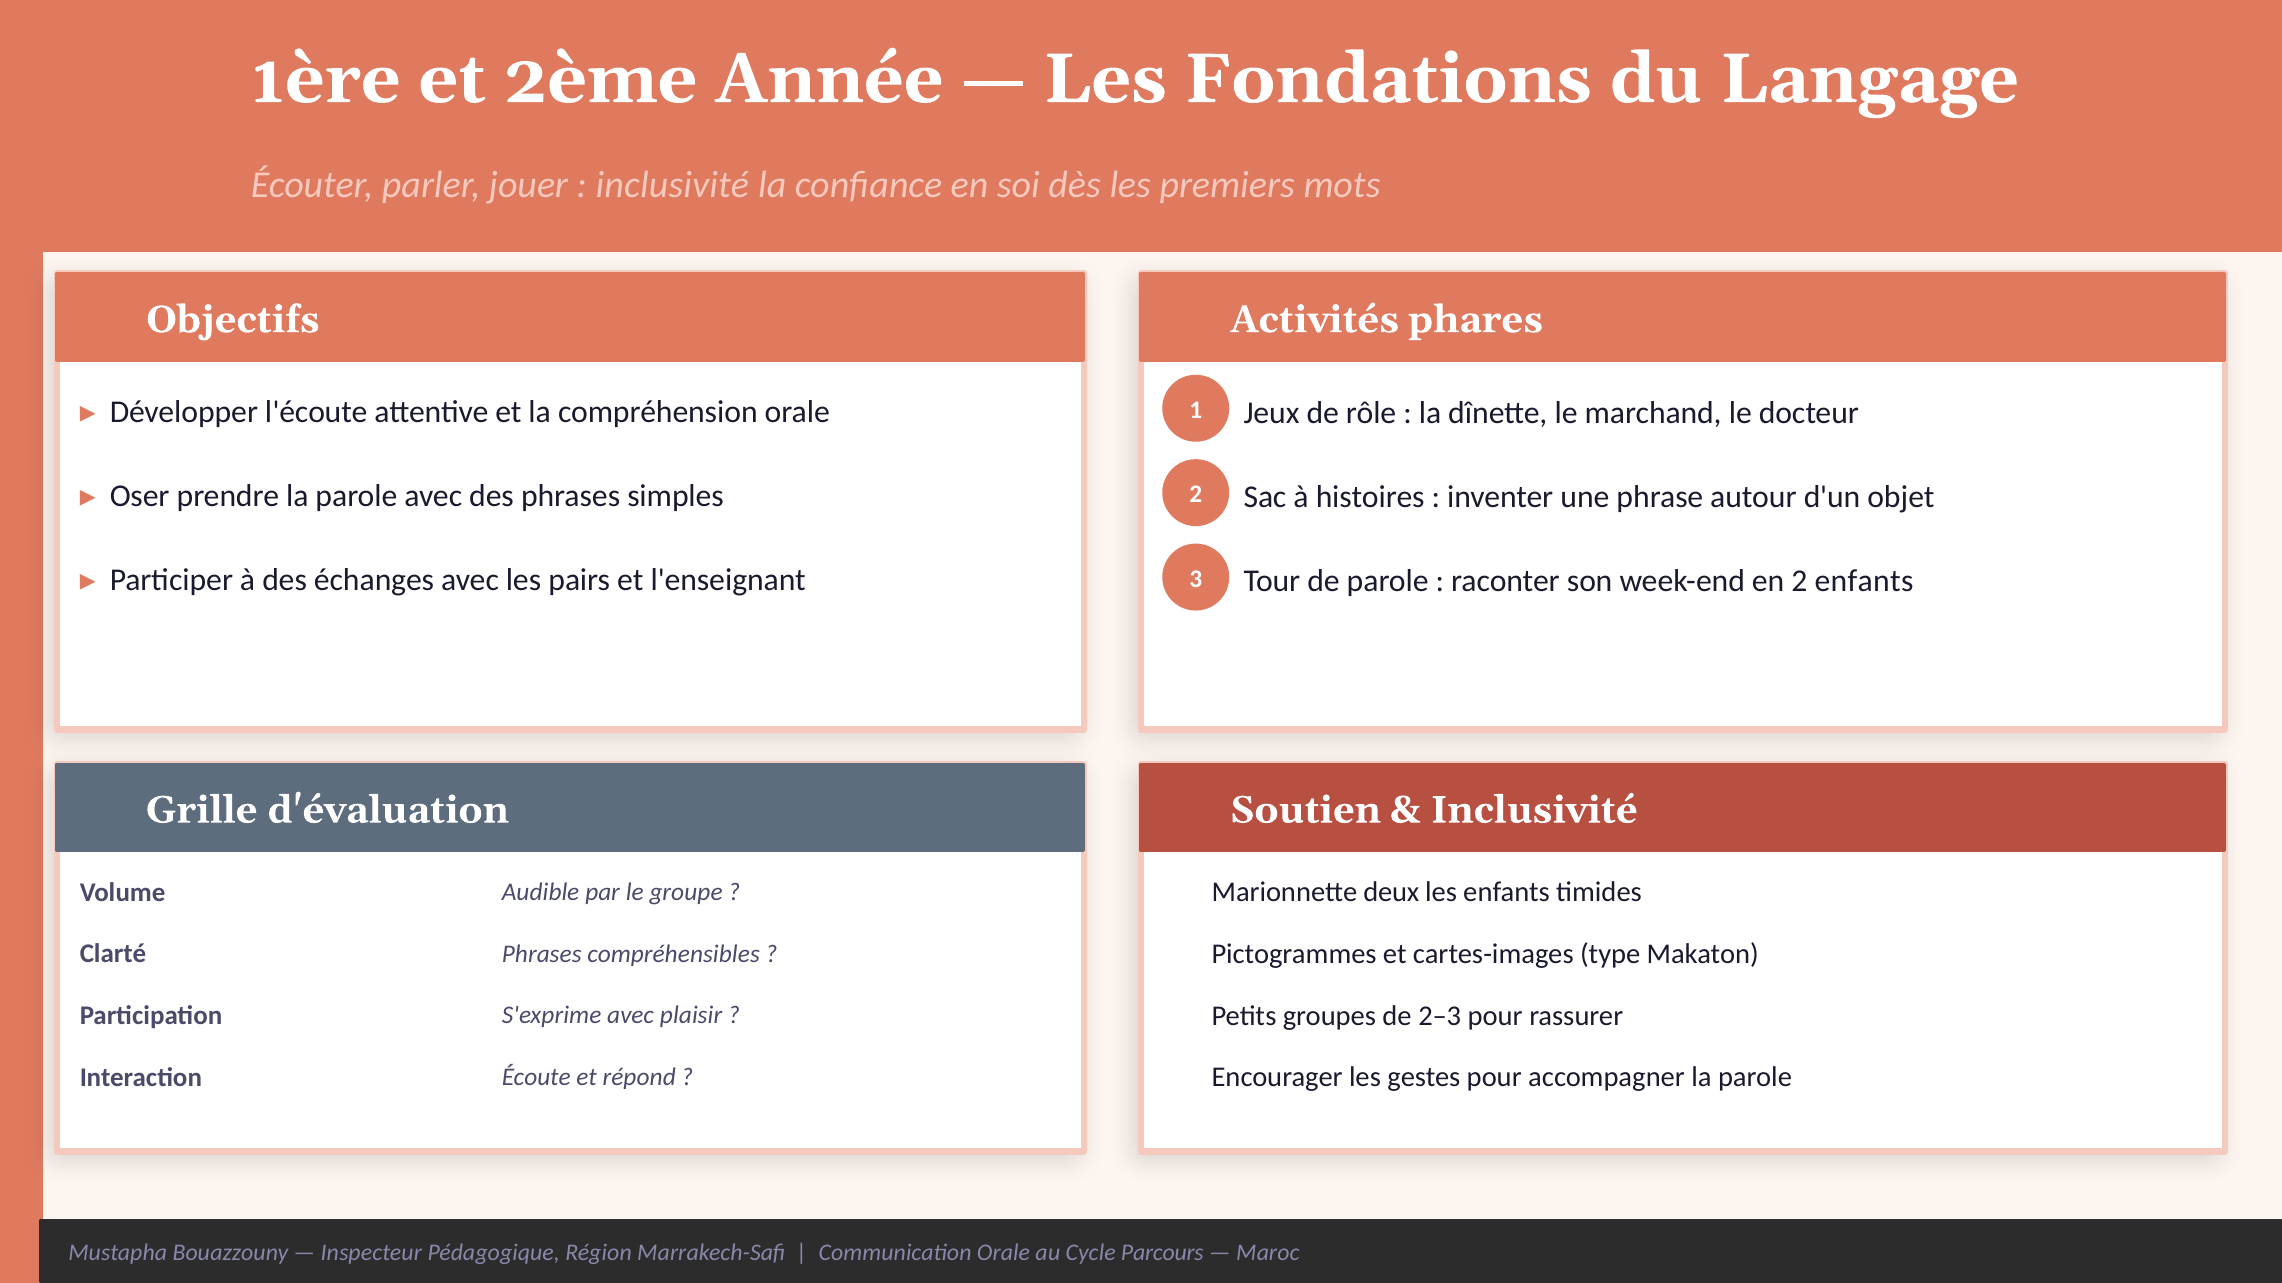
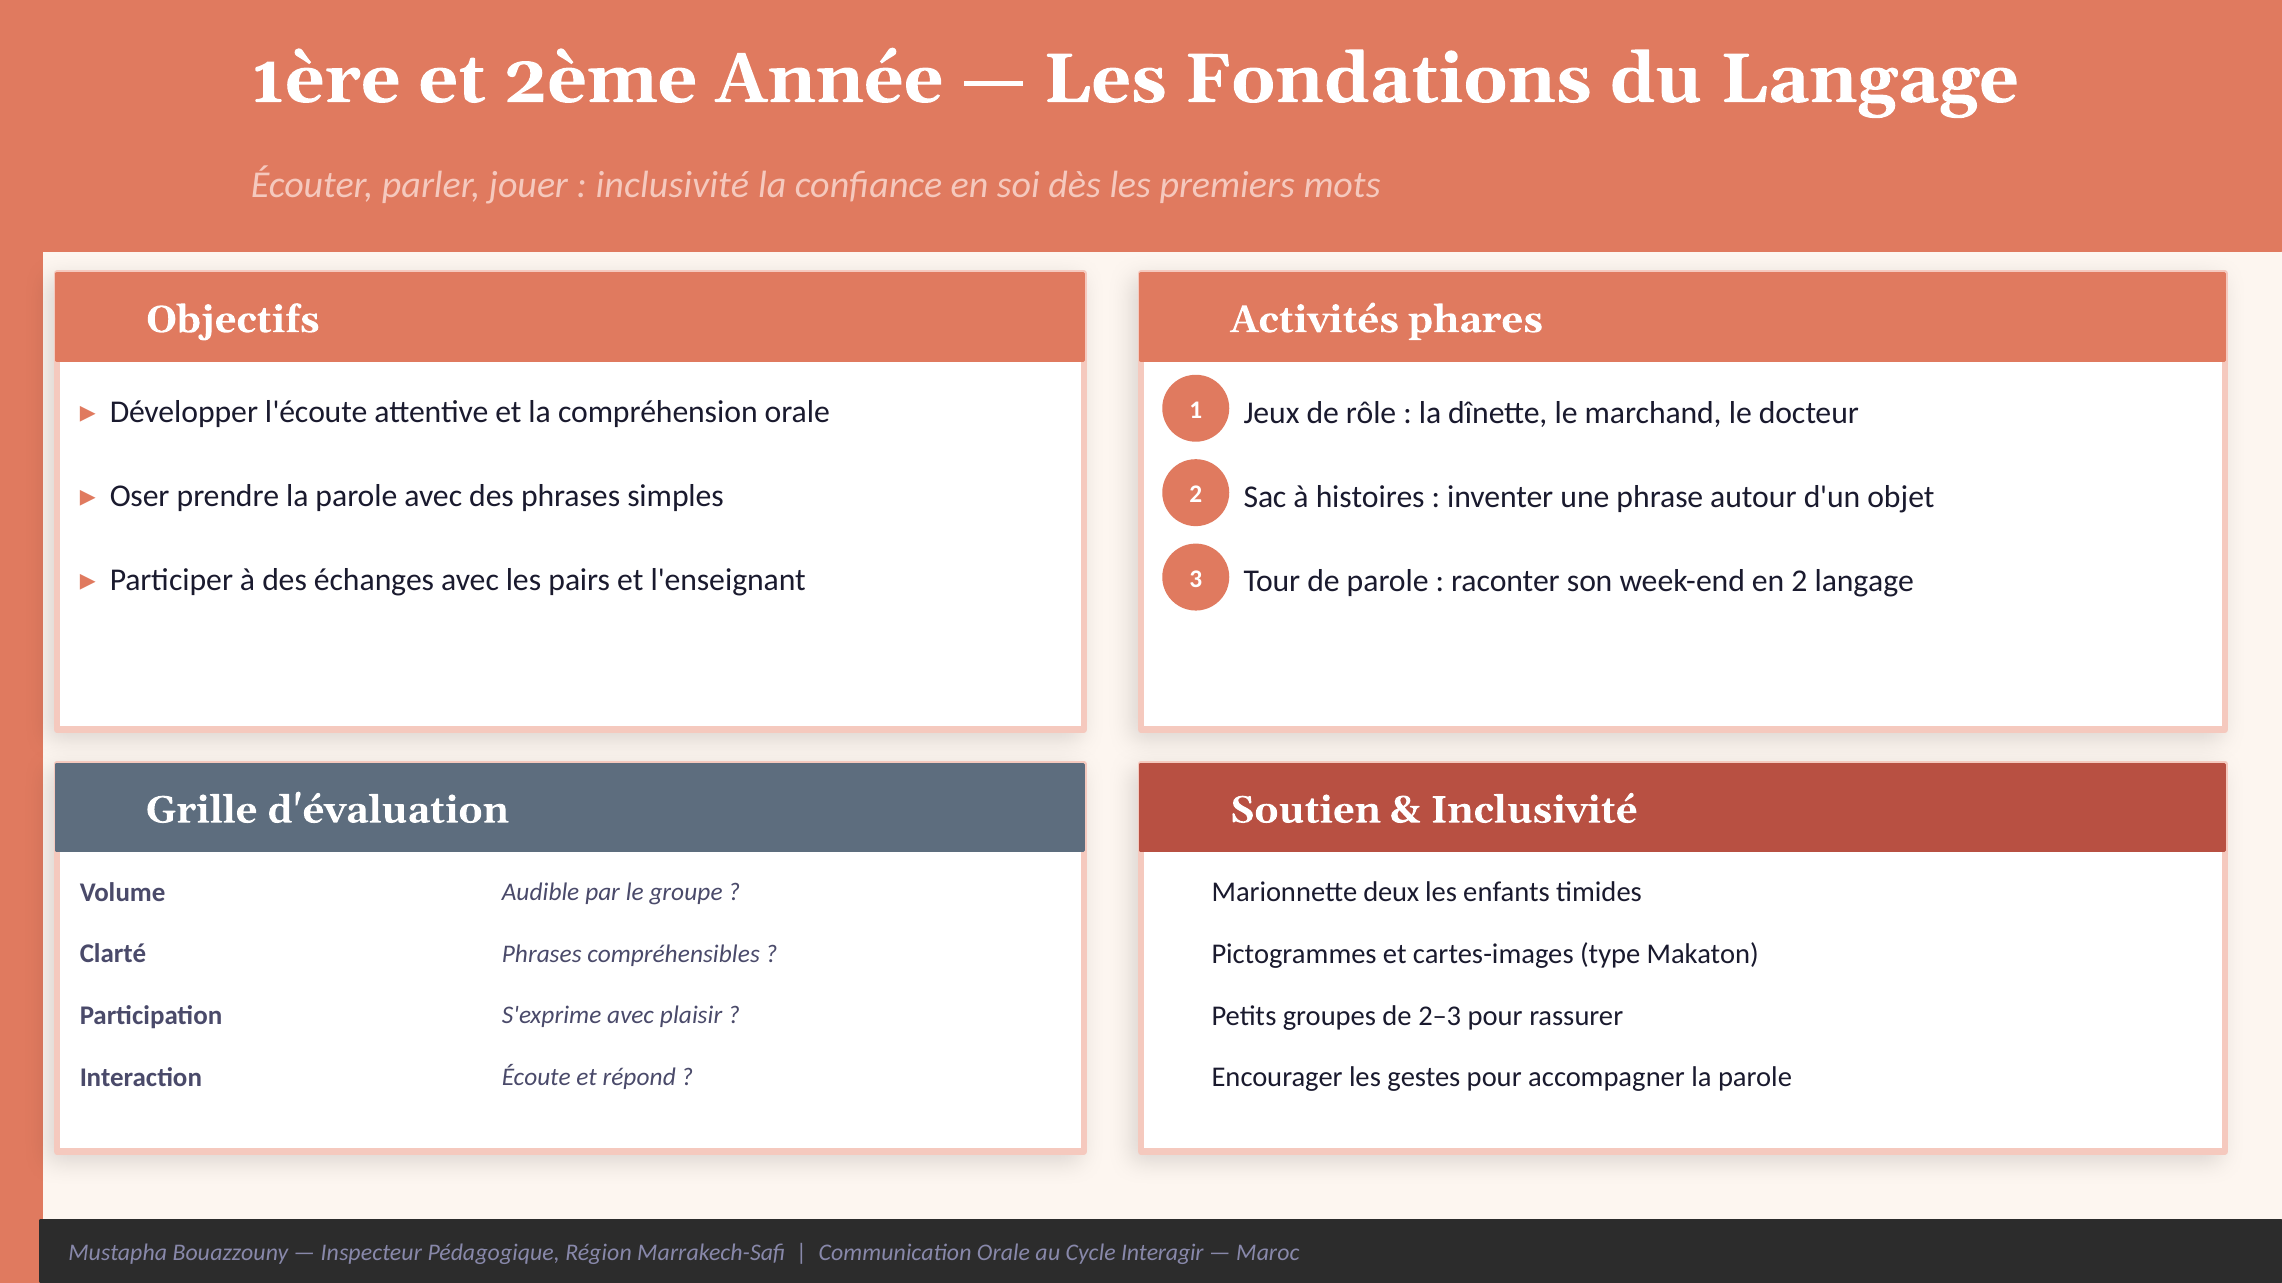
2 enfants: enfants -> langage (1864, 582)
Parcours: Parcours -> Interagir (1162, 1253)
